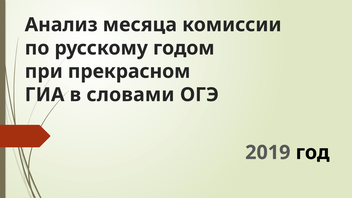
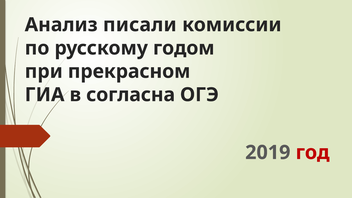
месяца: месяца -> писали (140, 25)
словами: словами -> согласна (131, 95)
год colour: black -> red (313, 153)
